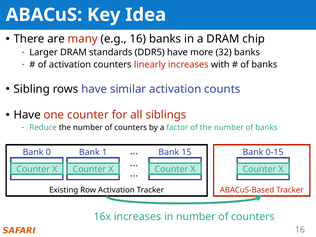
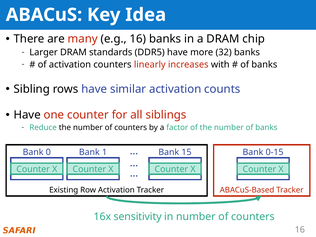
16x increases: increases -> sensitivity (138, 217)
